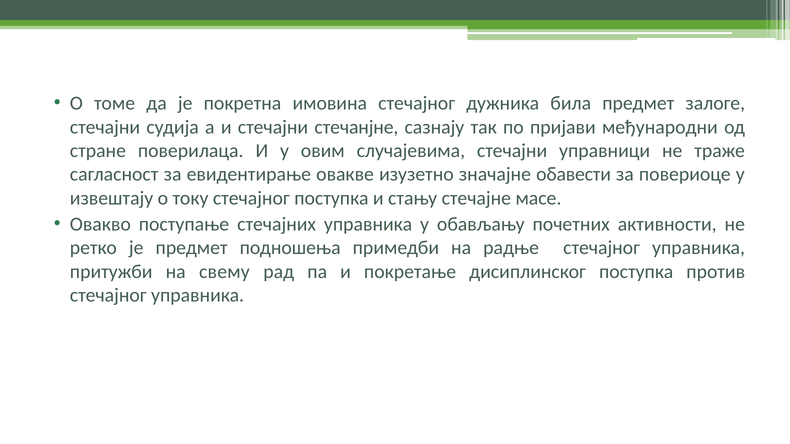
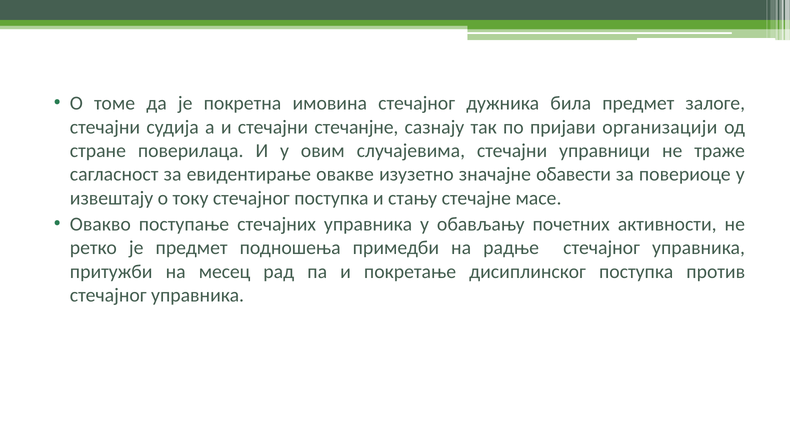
међународни: међународни -> организацији (660, 127)
свему: свему -> месец (225, 272)
